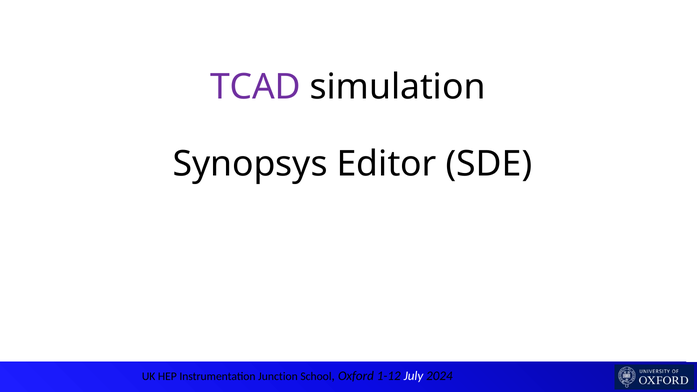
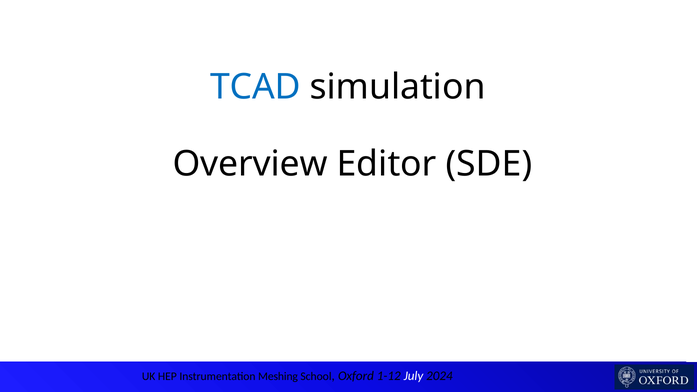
TCAD colour: purple -> blue (255, 87)
Synopsys: Synopsys -> Overview (250, 164)
Junction: Junction -> Meshing (278, 377)
